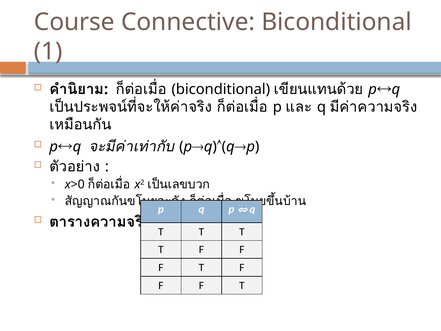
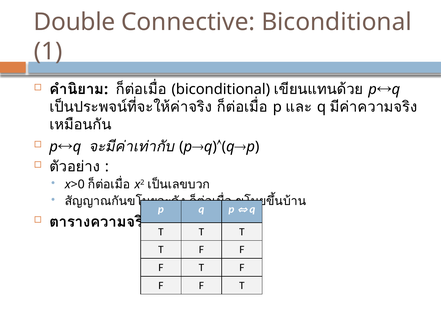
Course: Course -> Double (74, 22)
